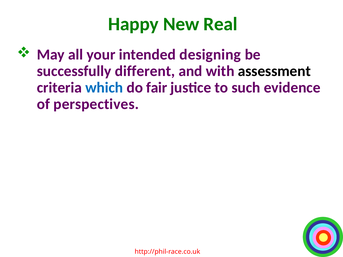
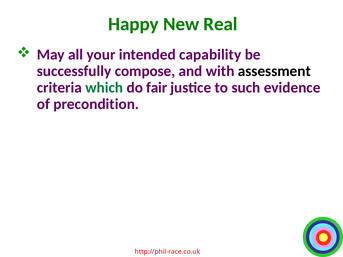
designing: designing -> capability (210, 55)
different: different -> compose (145, 71)
which colour: blue -> green (104, 88)
perspectives: perspectives -> precondition (96, 104)
